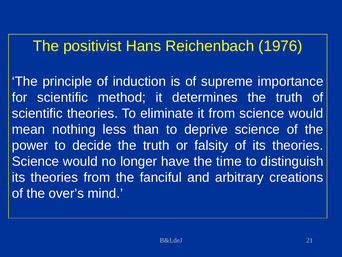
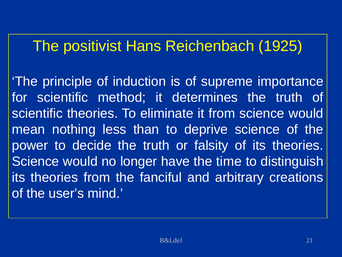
1976: 1976 -> 1925 (280, 46)
over’s: over’s -> user’s (66, 193)
